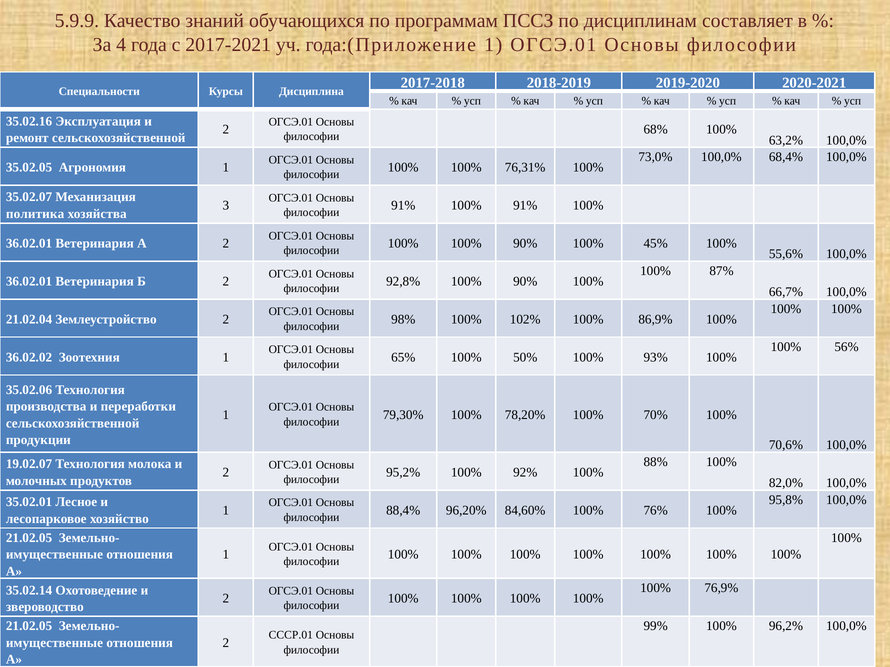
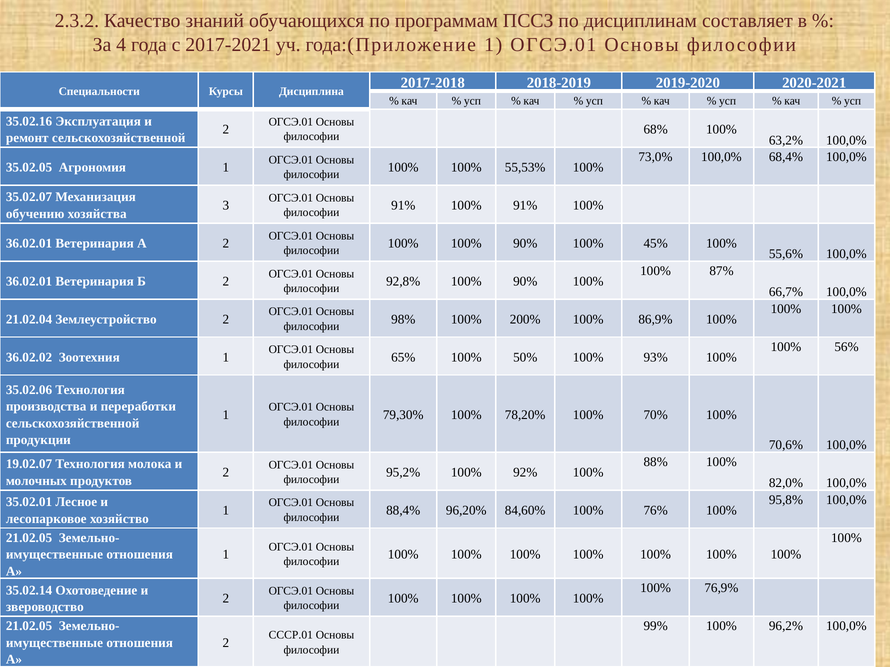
5.9.9: 5.9.9 -> 2.3.2 (77, 21)
76,31%: 76,31% -> 55,53% (525, 168)
политика: политика -> обучению (35, 214)
102%: 102% -> 200% (525, 320)
